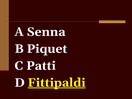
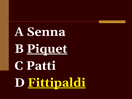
Piquet underline: none -> present (47, 49)
